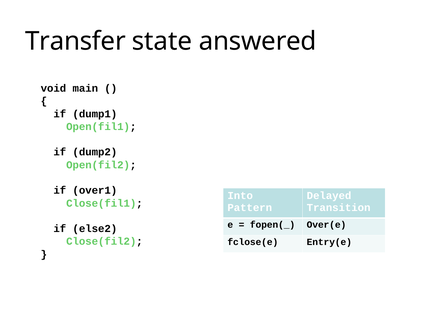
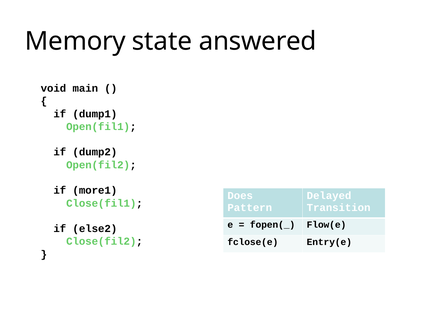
Transfer: Transfer -> Memory (75, 41)
over1: over1 -> more1 (95, 190)
Into: Into -> Does (240, 195)
Over(e: Over(e -> Flow(e (326, 225)
